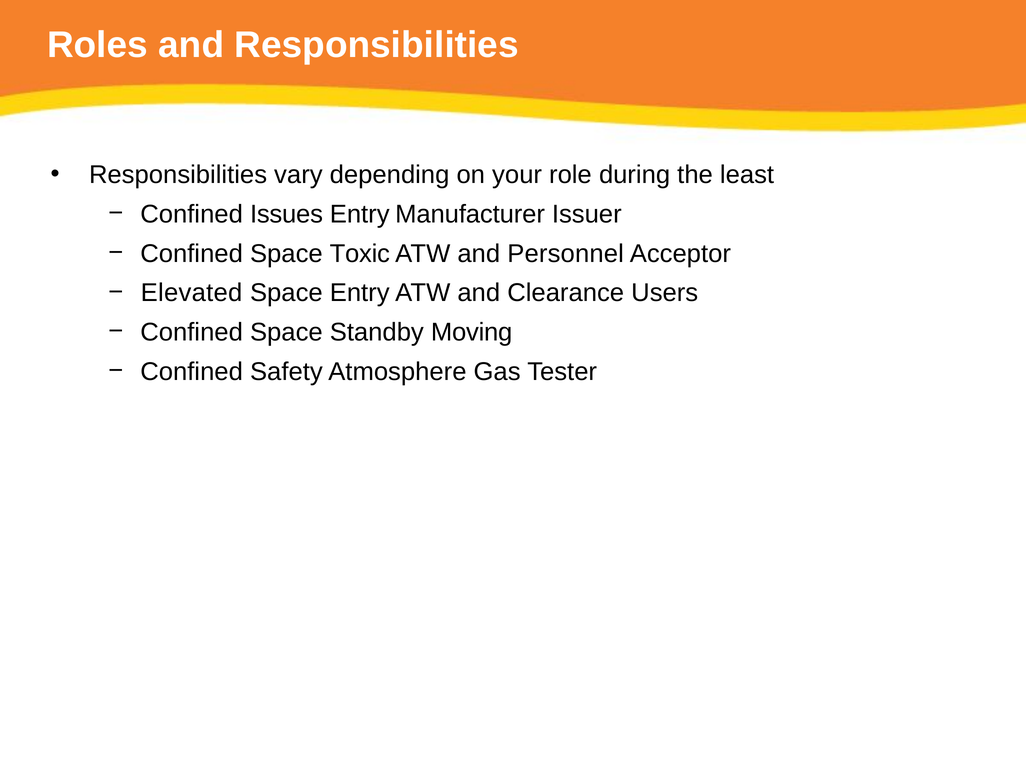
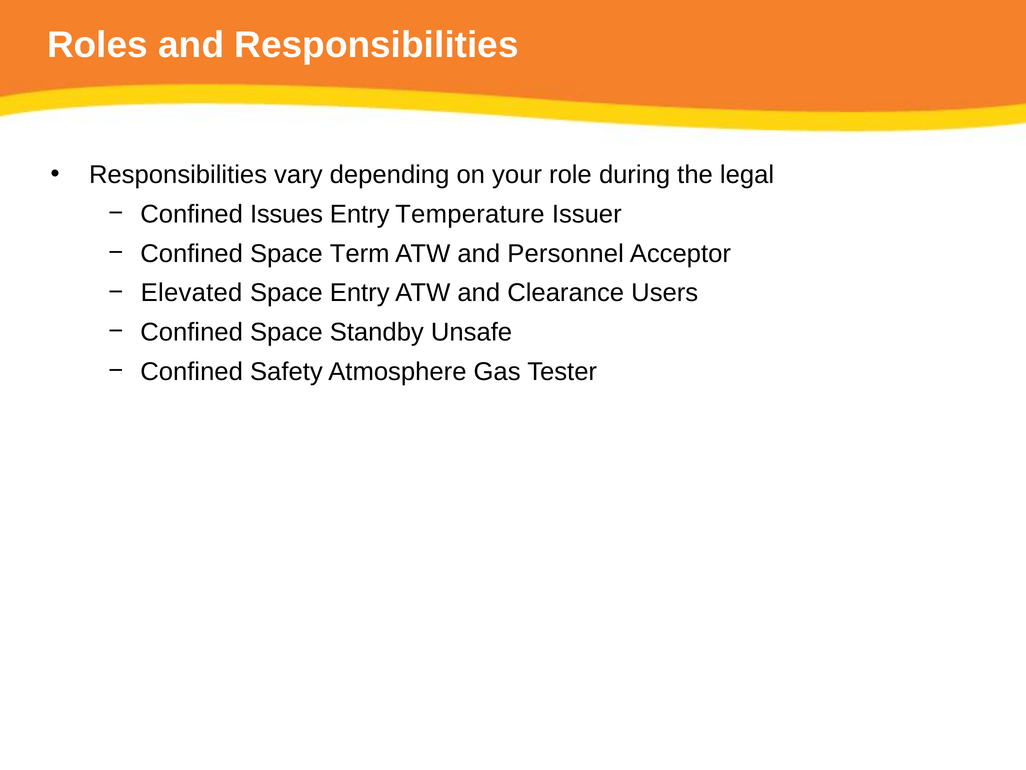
least: least -> legal (747, 175)
Manufacturer: Manufacturer -> Temperature (470, 214)
Toxic: Toxic -> Term (360, 253)
Moving: Moving -> Unsafe (472, 332)
